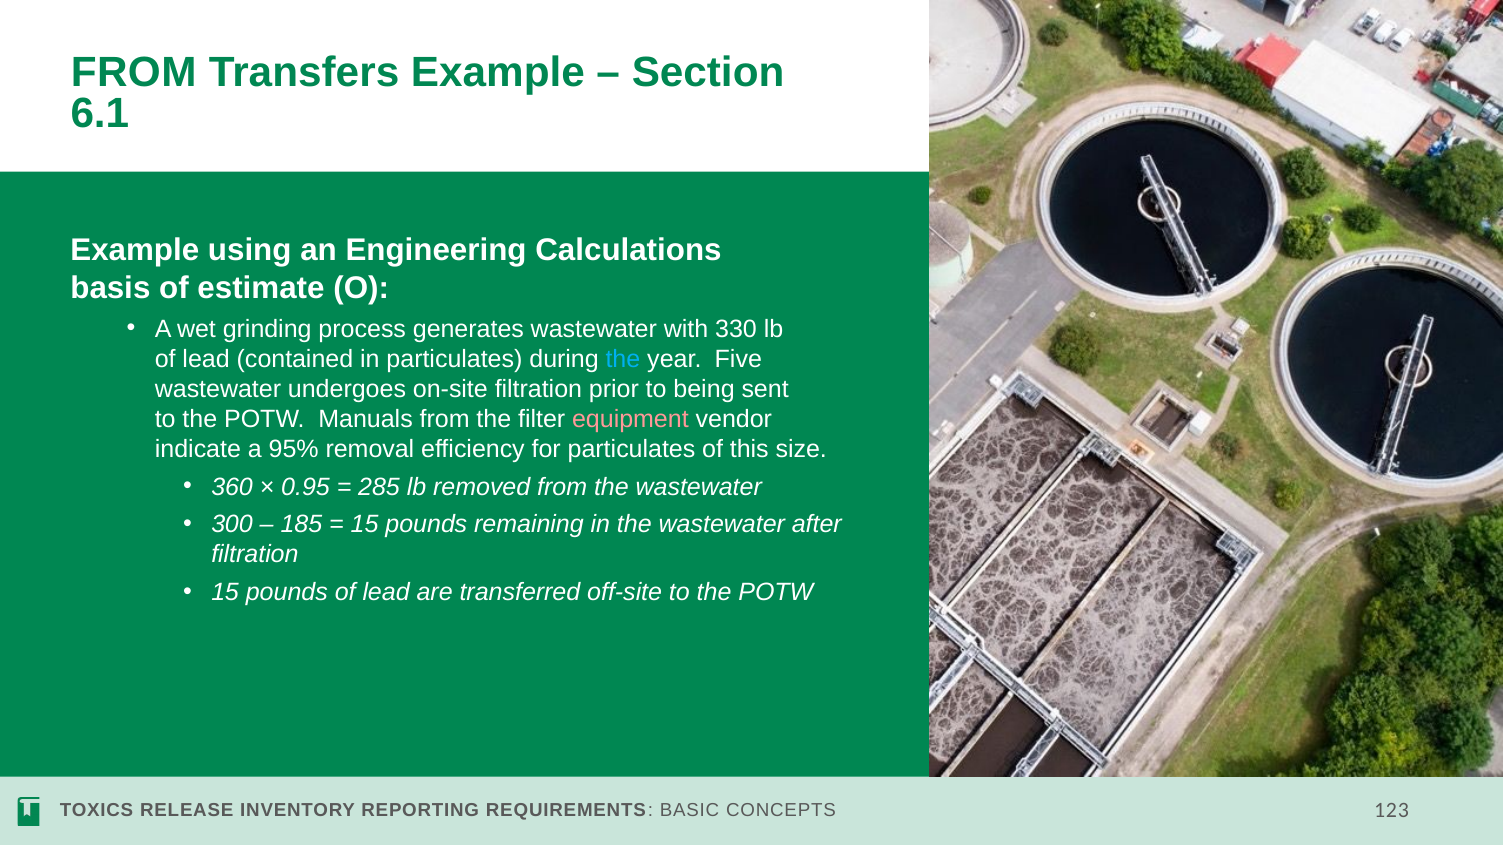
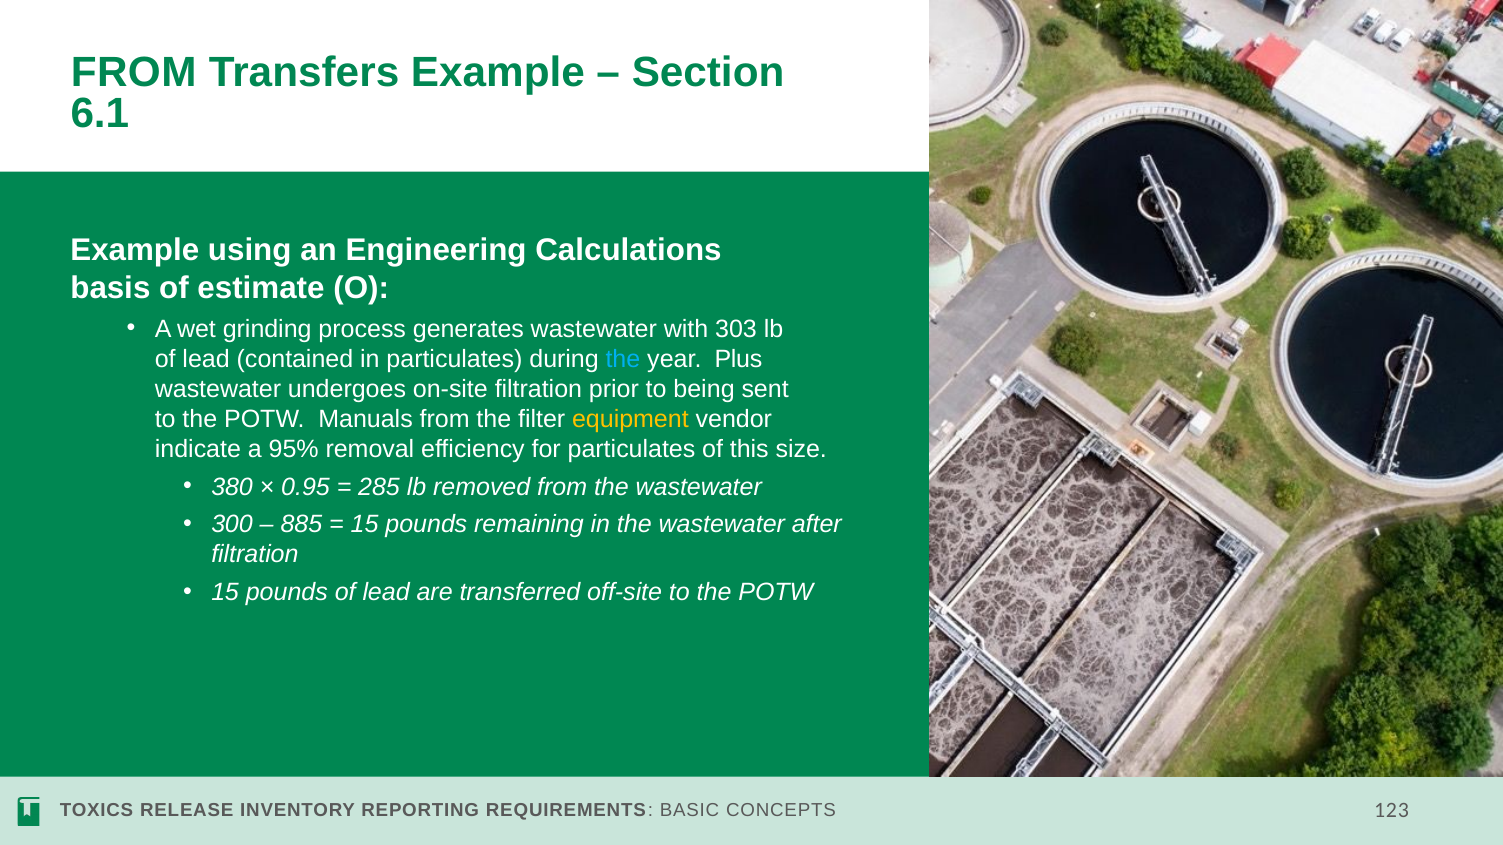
330: 330 -> 303 (736, 329)
Five: Five -> Plus (738, 359)
equipment colour: pink -> yellow (630, 419)
360: 360 -> 380 (232, 487)
185: 185 -> 885 (301, 525)
